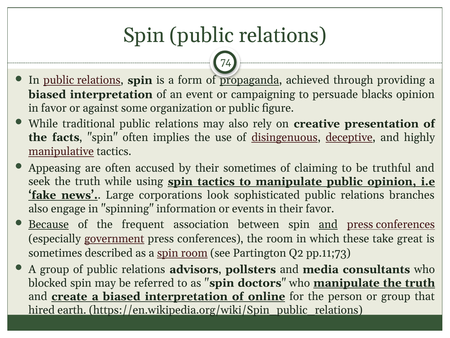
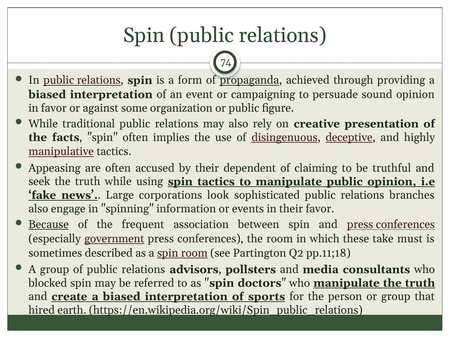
blacks: blacks -> sound (377, 94)
their sometimes: sometimes -> dependent (250, 168)
and underline: present -> none (328, 224)
great: great -> must (410, 238)
pp.11;73: pp.11;73 -> pp.11;18 (328, 253)
online: online -> sports (267, 296)
